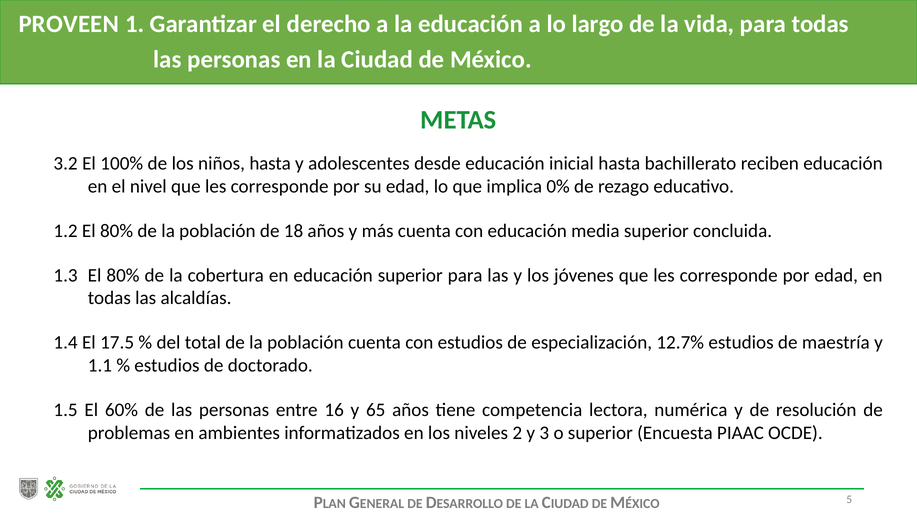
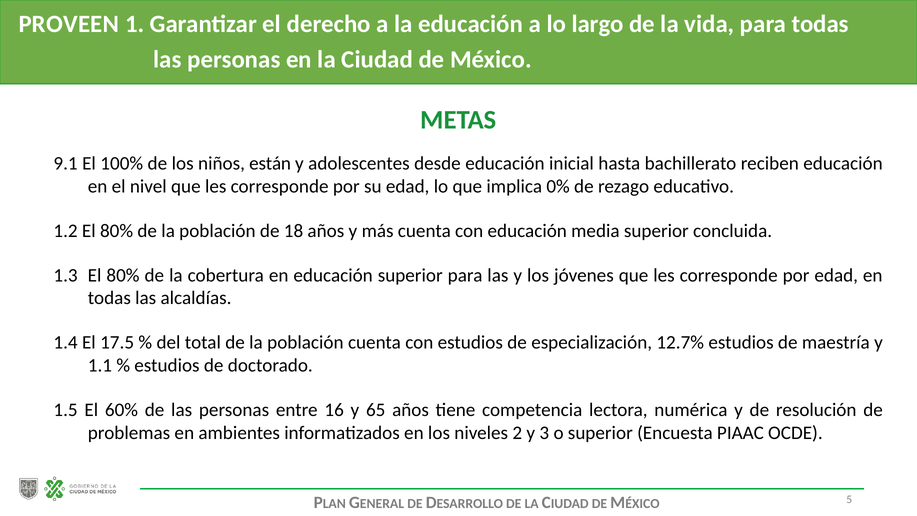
3.2: 3.2 -> 9.1 (66, 164)
niños hasta: hasta -> están (270, 164)
